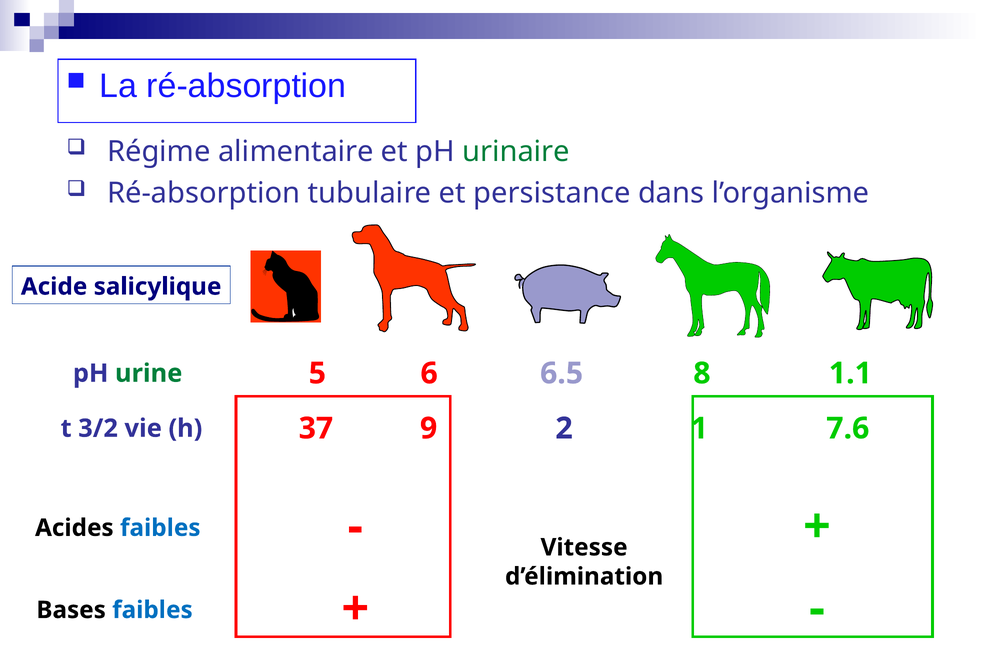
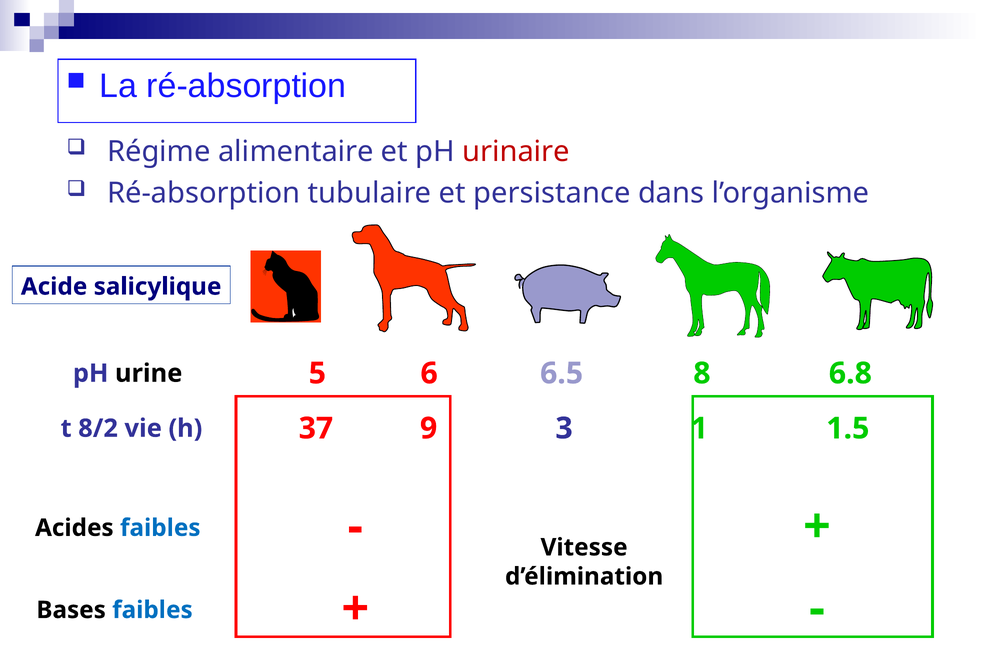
urinaire colour: green -> red (516, 152)
urine colour: green -> black (149, 374)
1.1: 1.1 -> 6.8 (850, 374)
3/2: 3/2 -> 8/2 (98, 429)
2: 2 -> 3 (564, 429)
7.6: 7.6 -> 1.5 (848, 429)
